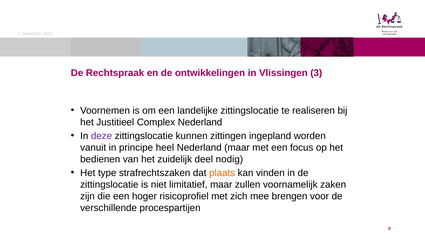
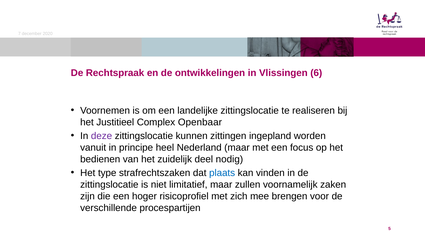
3: 3 -> 6 (316, 73)
Complex Nederland: Nederland -> Openbaar (200, 122)
plaats colour: orange -> blue (222, 173)
